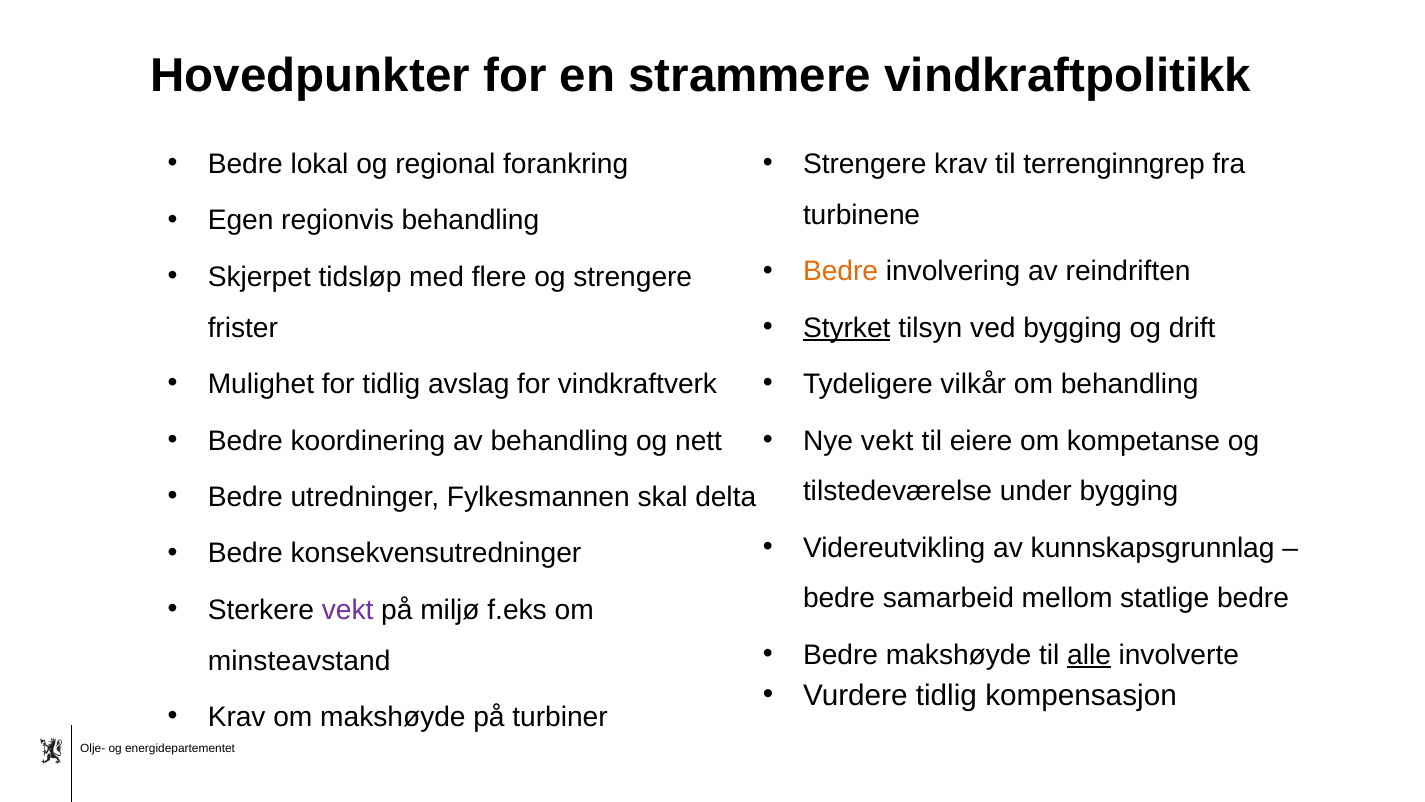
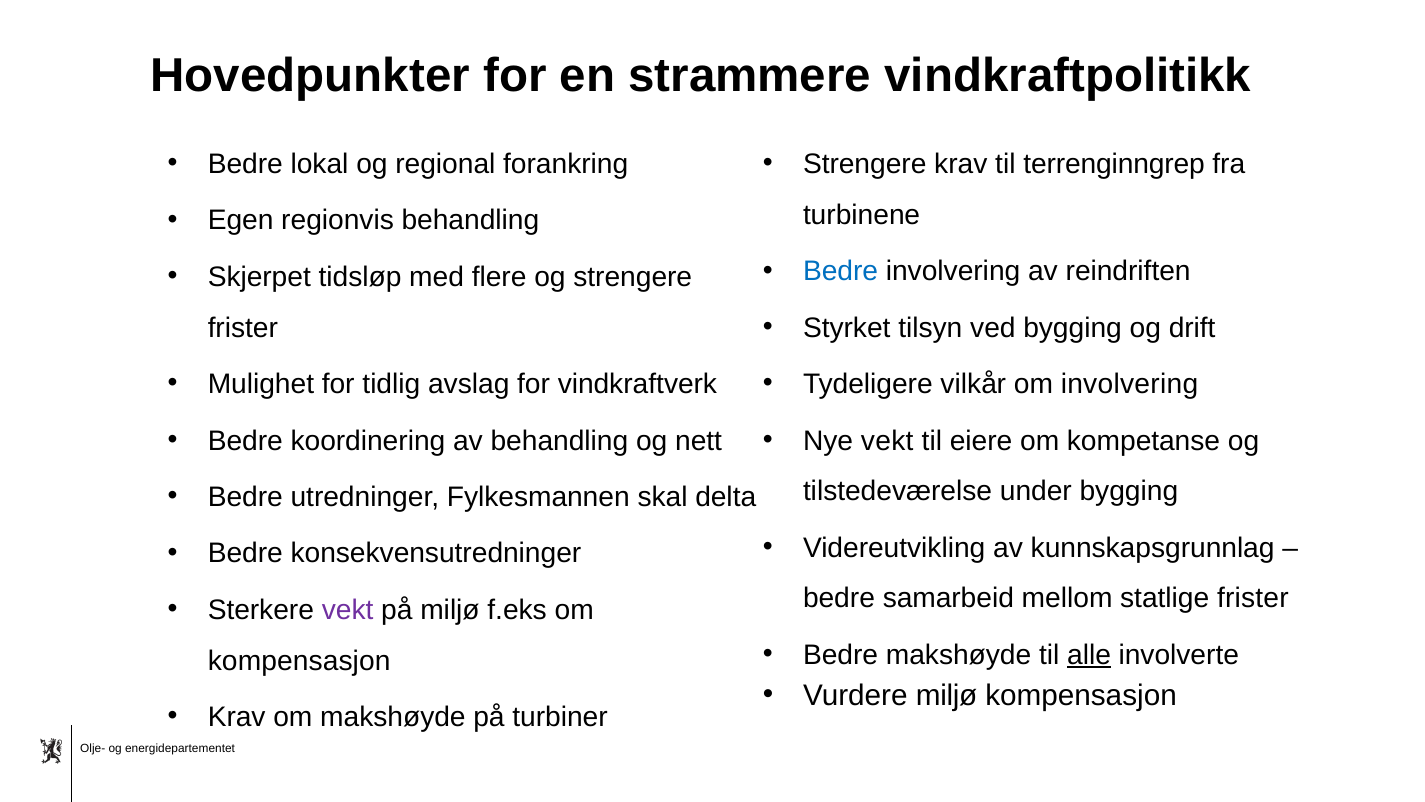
Bedre colour: orange -> blue (841, 271)
Styrket underline: present -> none (847, 328)
om behandling: behandling -> involvering (1130, 384)
statlige bedre: bedre -> frister (1253, 598)
minsteavstand: minsteavstand -> kompensasjon (299, 660)
Vurdere tidlig: tidlig -> miljø (947, 695)
